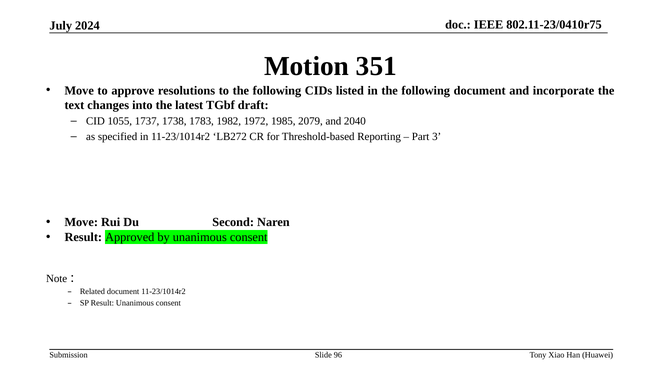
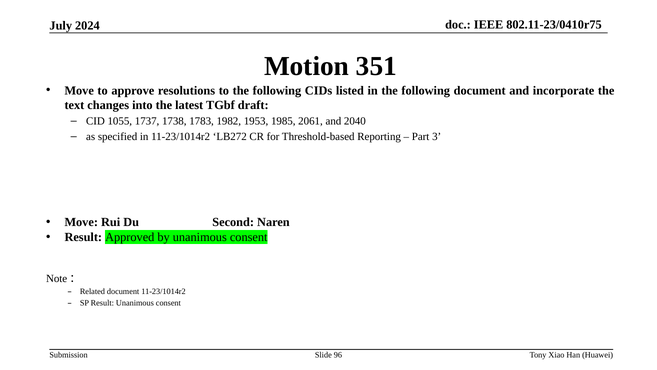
1972: 1972 -> 1953 (256, 121)
2079: 2079 -> 2061 (311, 121)
